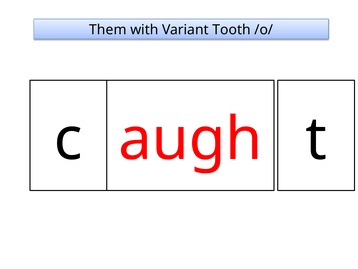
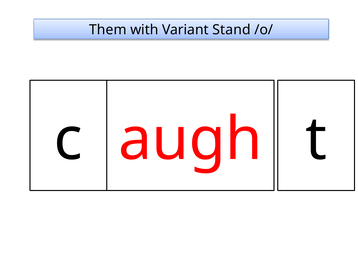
Tooth: Tooth -> Stand (231, 30)
